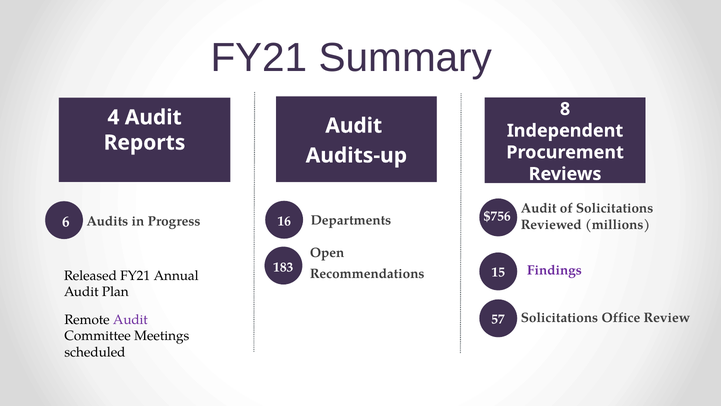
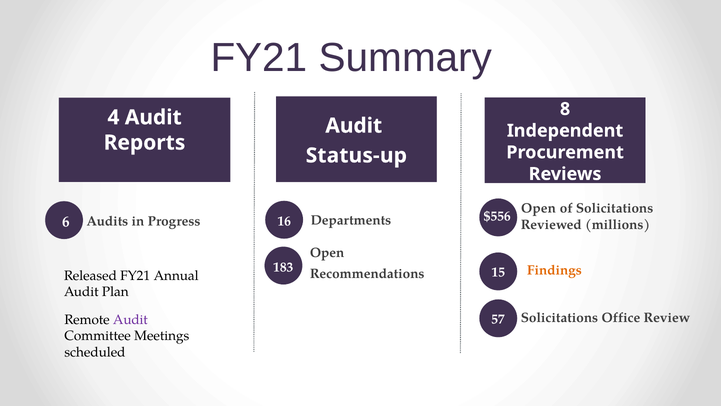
Audits-up: Audits-up -> Status-up (356, 155)
Audit: Audit -> Open (539, 208)
$756: $756 -> $556 (497, 216)
Findings colour: purple -> orange (554, 270)
